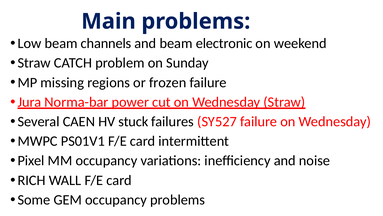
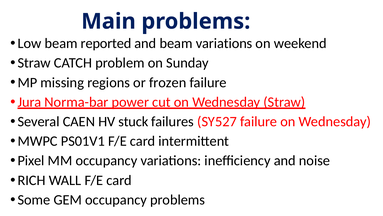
channels: channels -> reported (106, 43)
beam electronic: electronic -> variations (224, 43)
